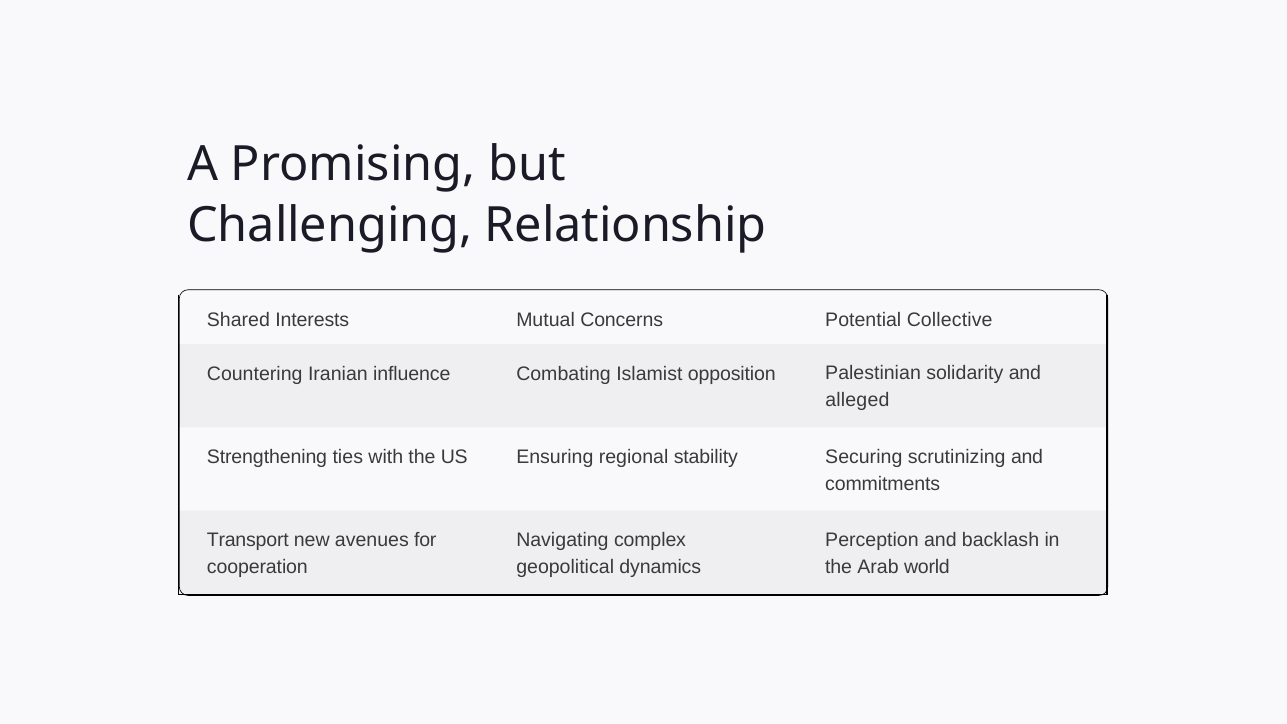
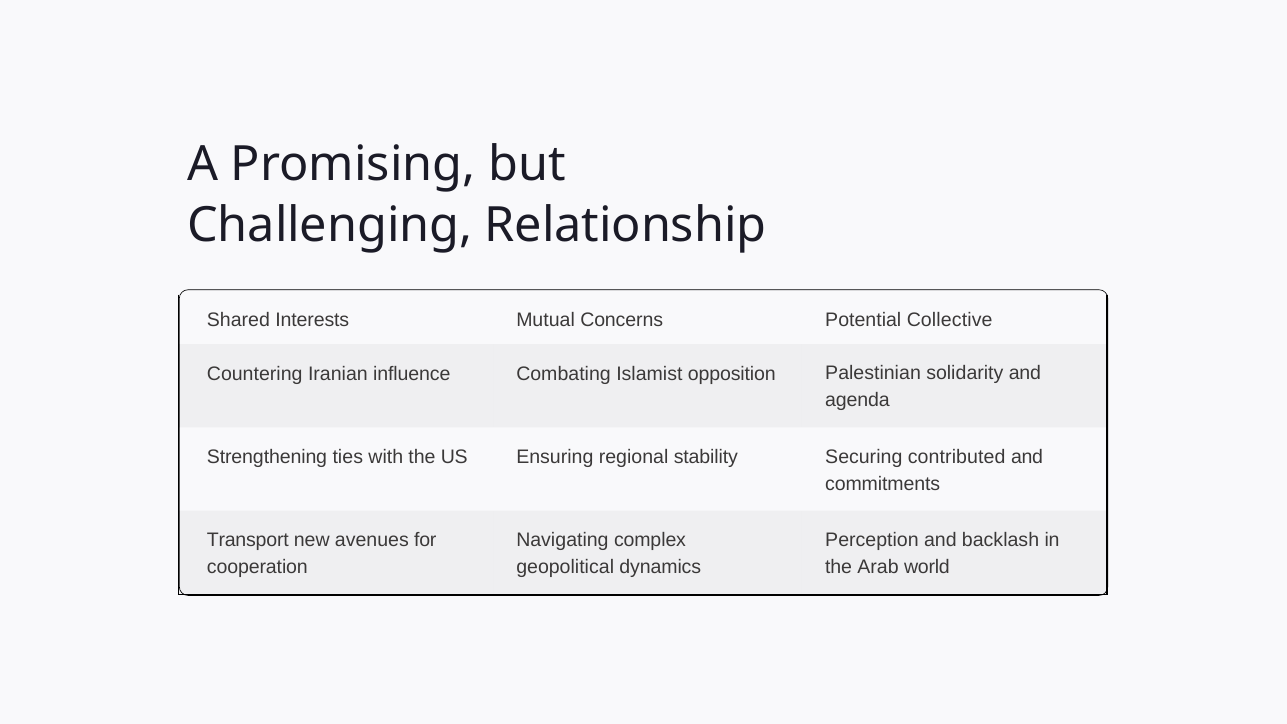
alleged: alleged -> agenda (858, 400)
scrutinizing: scrutinizing -> contributed (957, 457)
